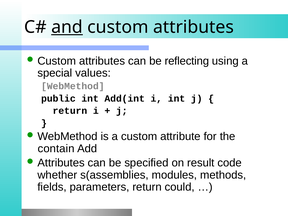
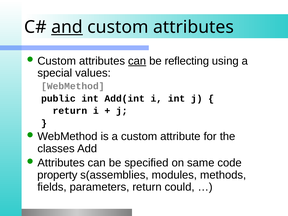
can underline: none -> present (137, 61)
contain: contain -> classes (56, 149)
result: result -> same (201, 163)
whether: whether -> property (57, 175)
